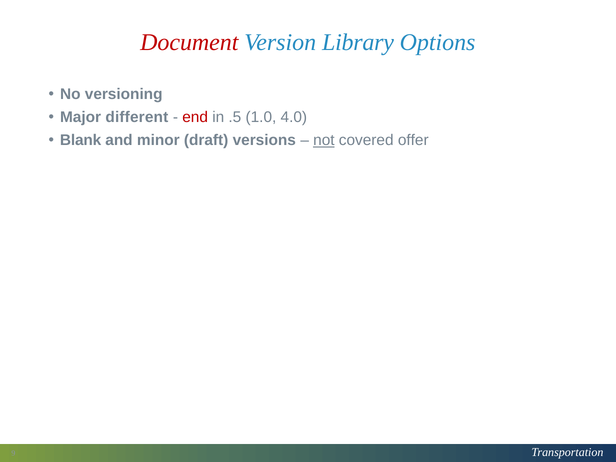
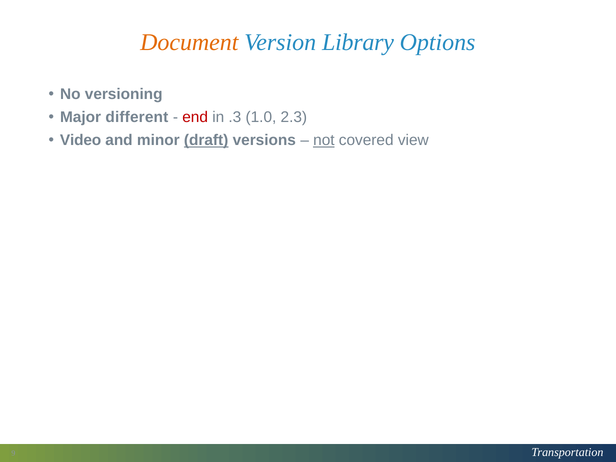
Document colour: red -> orange (189, 42)
.5: .5 -> .3 (235, 117)
4.0: 4.0 -> 2.3 (294, 117)
Blank: Blank -> Video (81, 140)
draft underline: none -> present (206, 140)
offer: offer -> view (413, 140)
